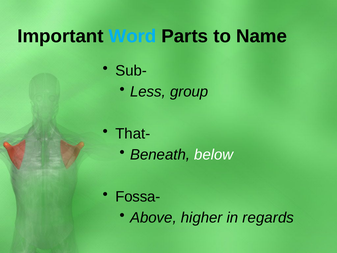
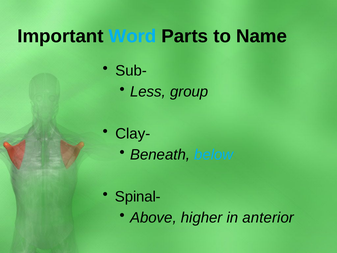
That-: That- -> Clay- (133, 134)
below colour: white -> light blue (214, 155)
Fossa-: Fossa- -> Spinal- (138, 197)
regards: regards -> anterior (268, 218)
